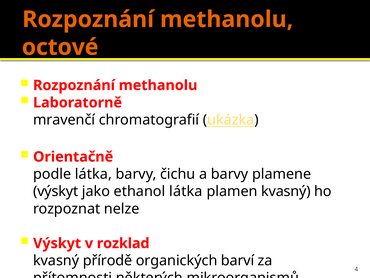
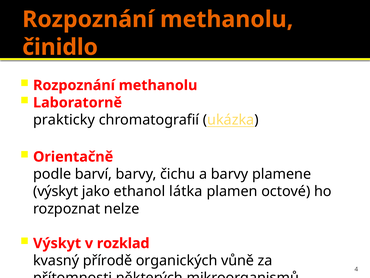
octové: octové -> činidlo (60, 47)
mravenčí: mravenčí -> prakticky (64, 120)
podle látka: látka -> barví (93, 174)
plamen kvasný: kvasný -> octové (286, 191)
barví: barví -> vůně (238, 260)
